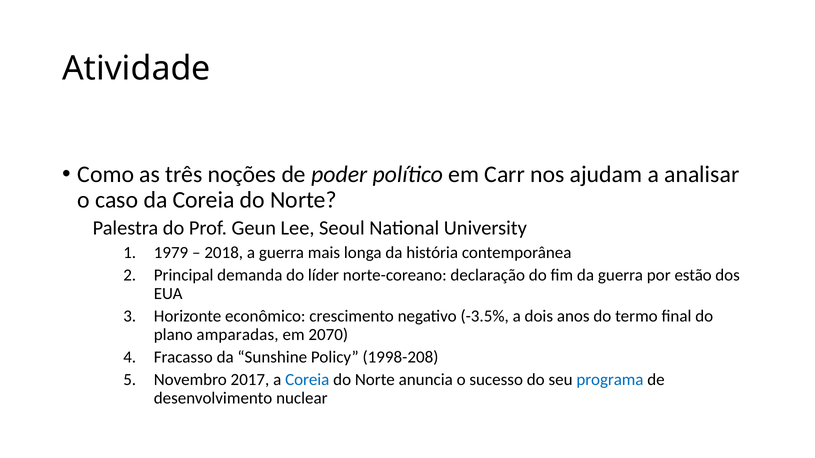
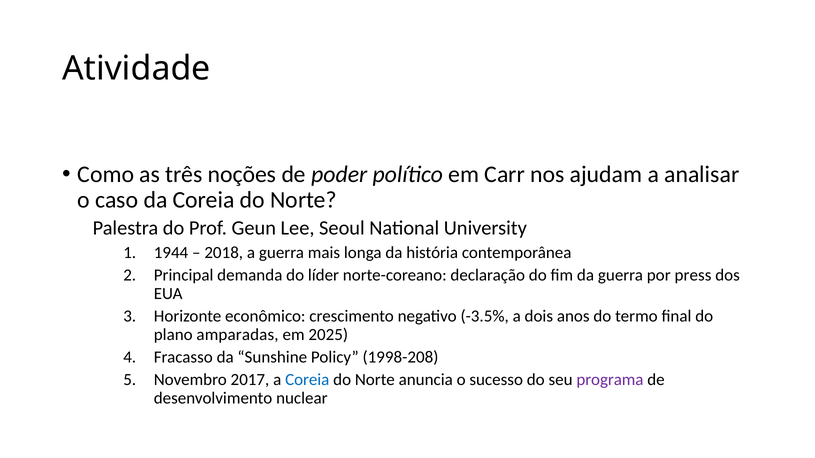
1979: 1979 -> 1944 (171, 253)
estão: estão -> press (693, 275)
2070: 2070 -> 2025 (328, 335)
programa colour: blue -> purple (610, 380)
